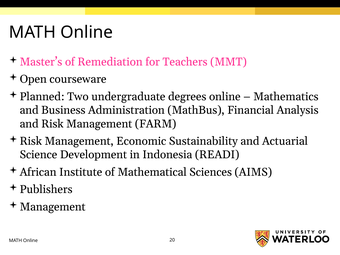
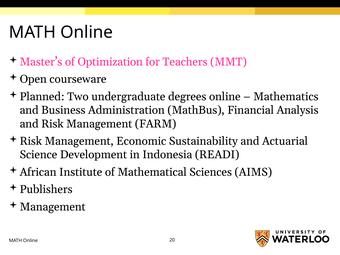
Remediation: Remediation -> Optimization (110, 62)
